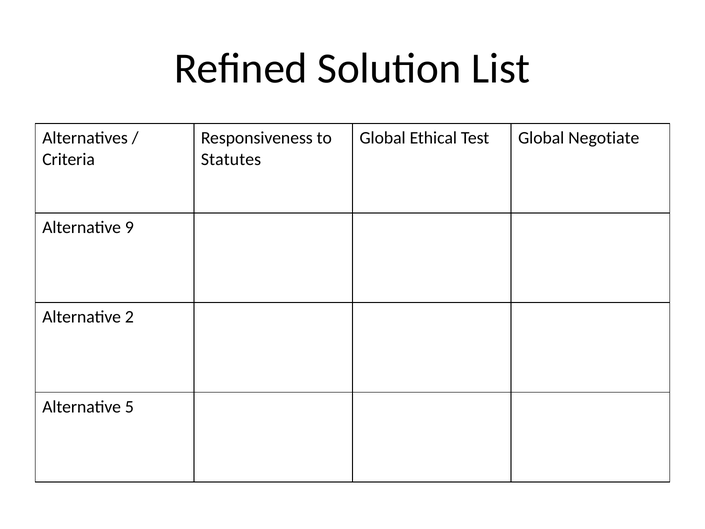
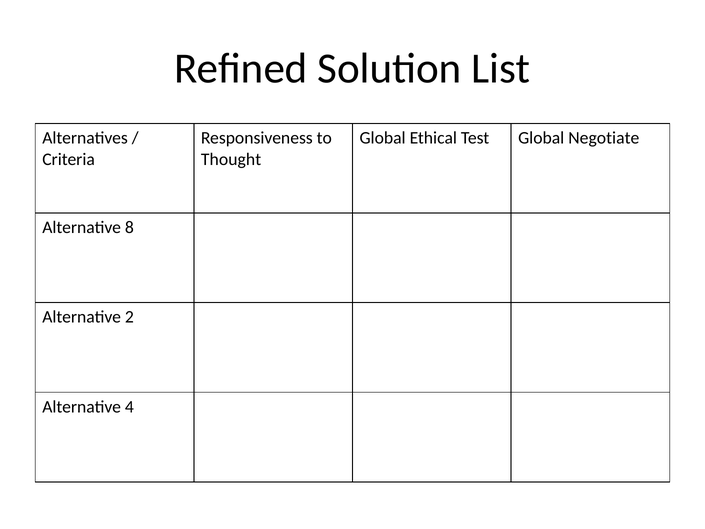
Statutes: Statutes -> Thought (231, 159)
9: 9 -> 8 (129, 227)
5: 5 -> 4 (129, 407)
